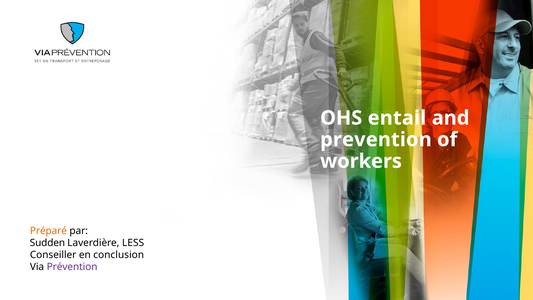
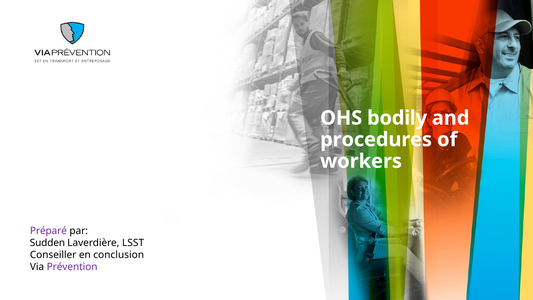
entail: entail -> bodily (397, 118)
prevention: prevention -> procedures (376, 140)
Préparé colour: orange -> purple (48, 231)
LESS: LESS -> LSST (133, 243)
